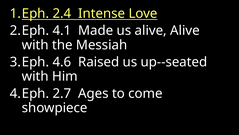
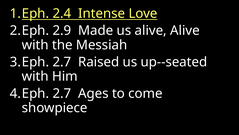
4.1: 4.1 -> 2.9 (62, 30)
4.6: 4.6 -> 2.7 (62, 62)
